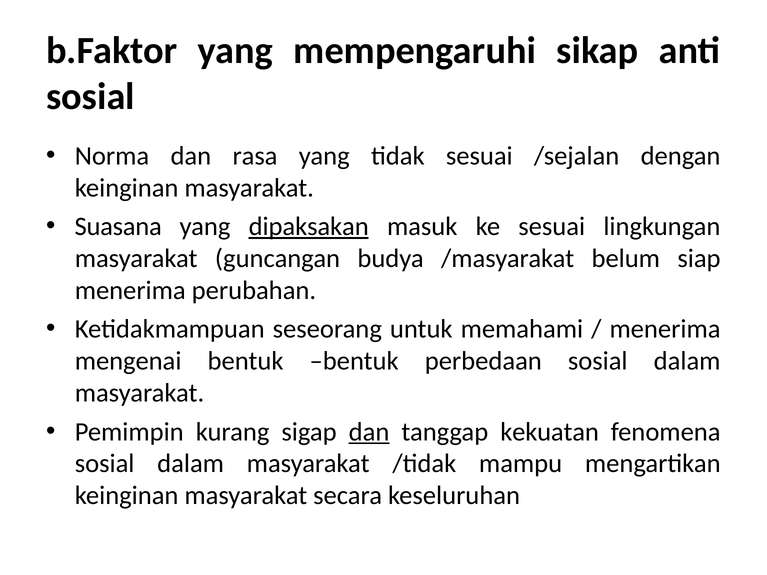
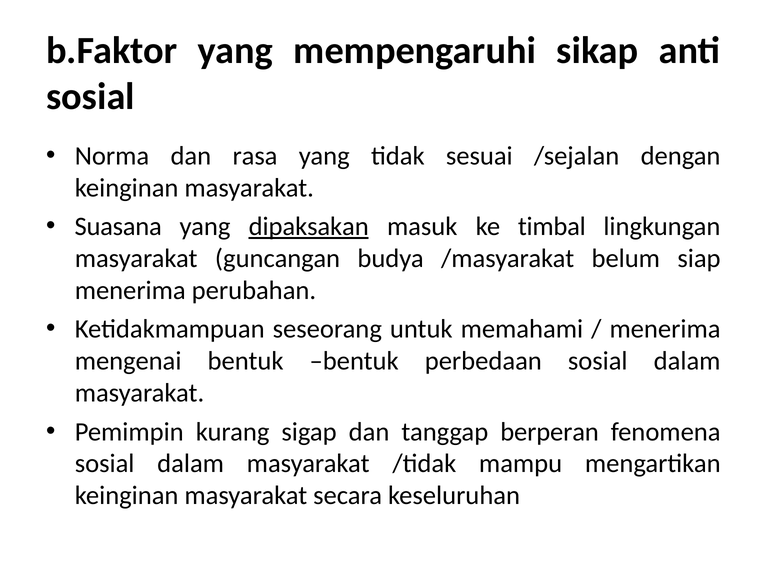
ke sesuai: sesuai -> timbal (552, 227)
dan underline: present -> none (369, 432)
kekuatan: kekuatan -> berperan (550, 432)
